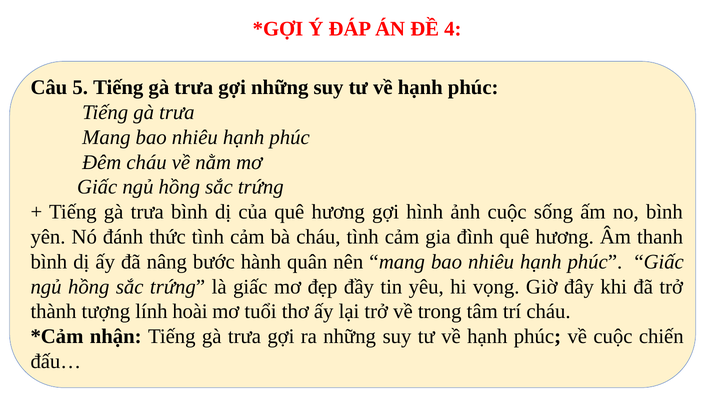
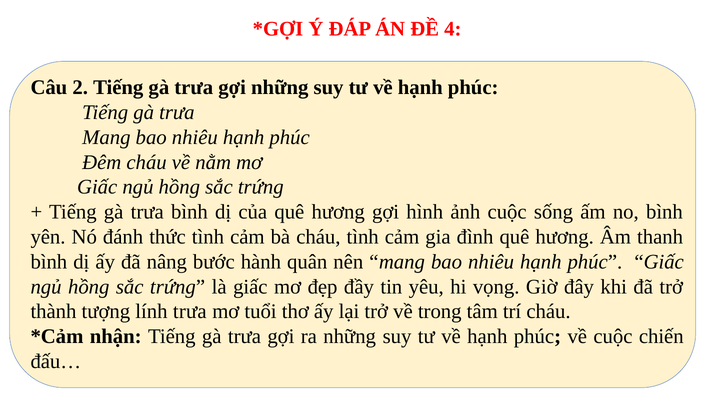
5: 5 -> 2 (80, 87)
lính hoài: hoài -> trưa (190, 312)
